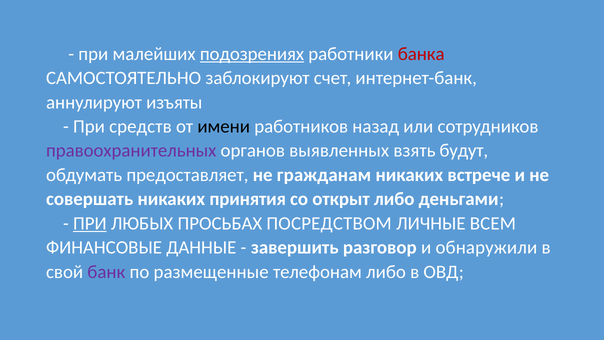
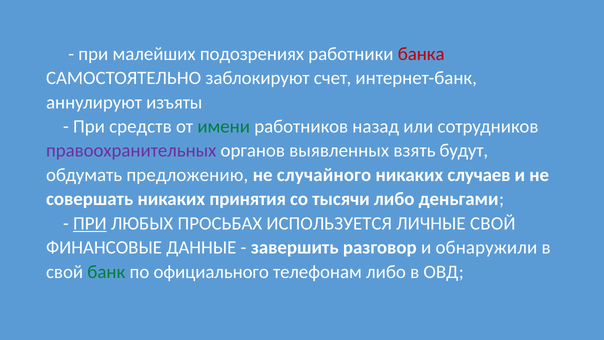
подозрениях underline: present -> none (252, 54)
имени colour: black -> green (224, 126)
предоставляет: предоставляет -> предложению (187, 175)
гражданам: гражданам -> случайного (324, 175)
встрече: встрече -> случаев (479, 175)
открыт: открыт -> тысячи (341, 199)
ПОСРЕДСТВОМ: ПОСРЕДСТВОМ -> ИСПОЛЬЗУЕТСЯ (329, 223)
ЛИЧНЫЕ ВСЕМ: ВСЕМ -> СВОЙ (493, 223)
банк colour: purple -> green (106, 272)
размещенные: размещенные -> официального (211, 272)
